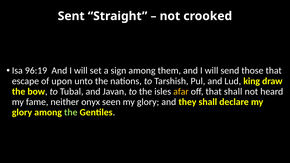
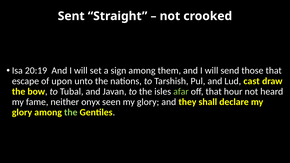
96:19: 96:19 -> 20:19 (36, 71)
king: king -> cast (252, 81)
afar colour: yellow -> light green (181, 92)
that shall: shall -> hour (233, 92)
